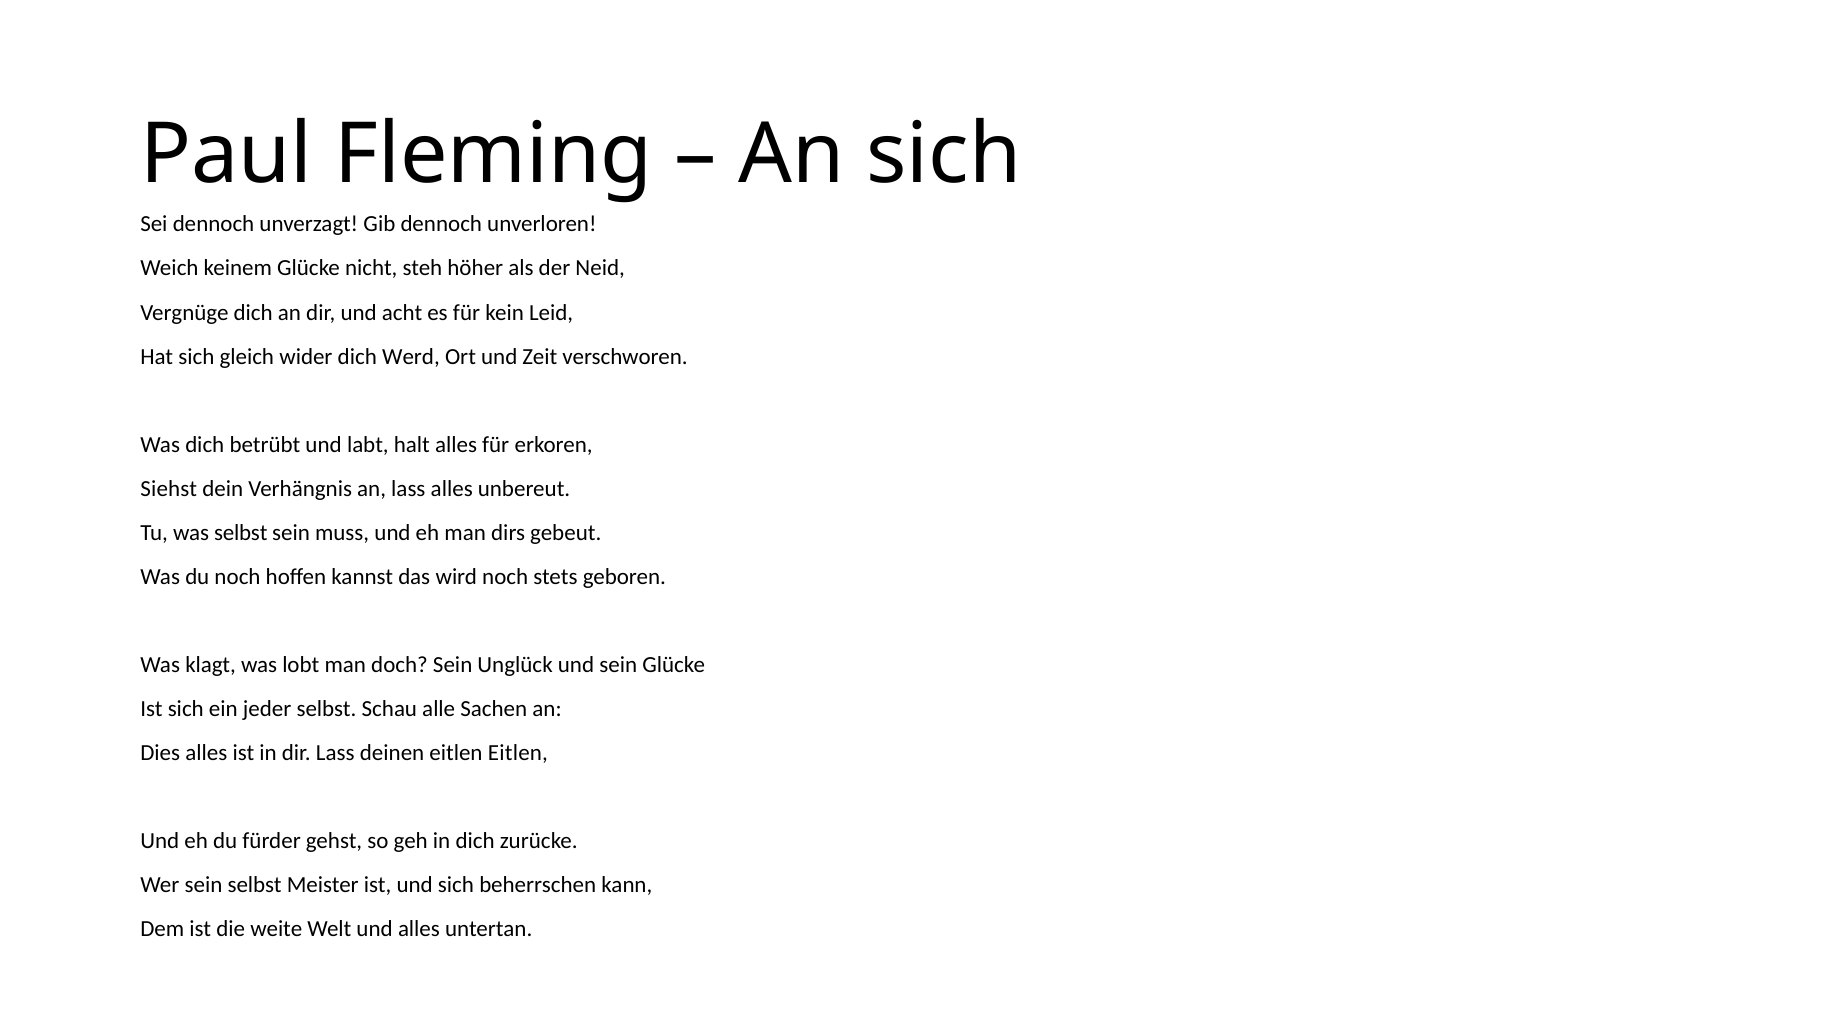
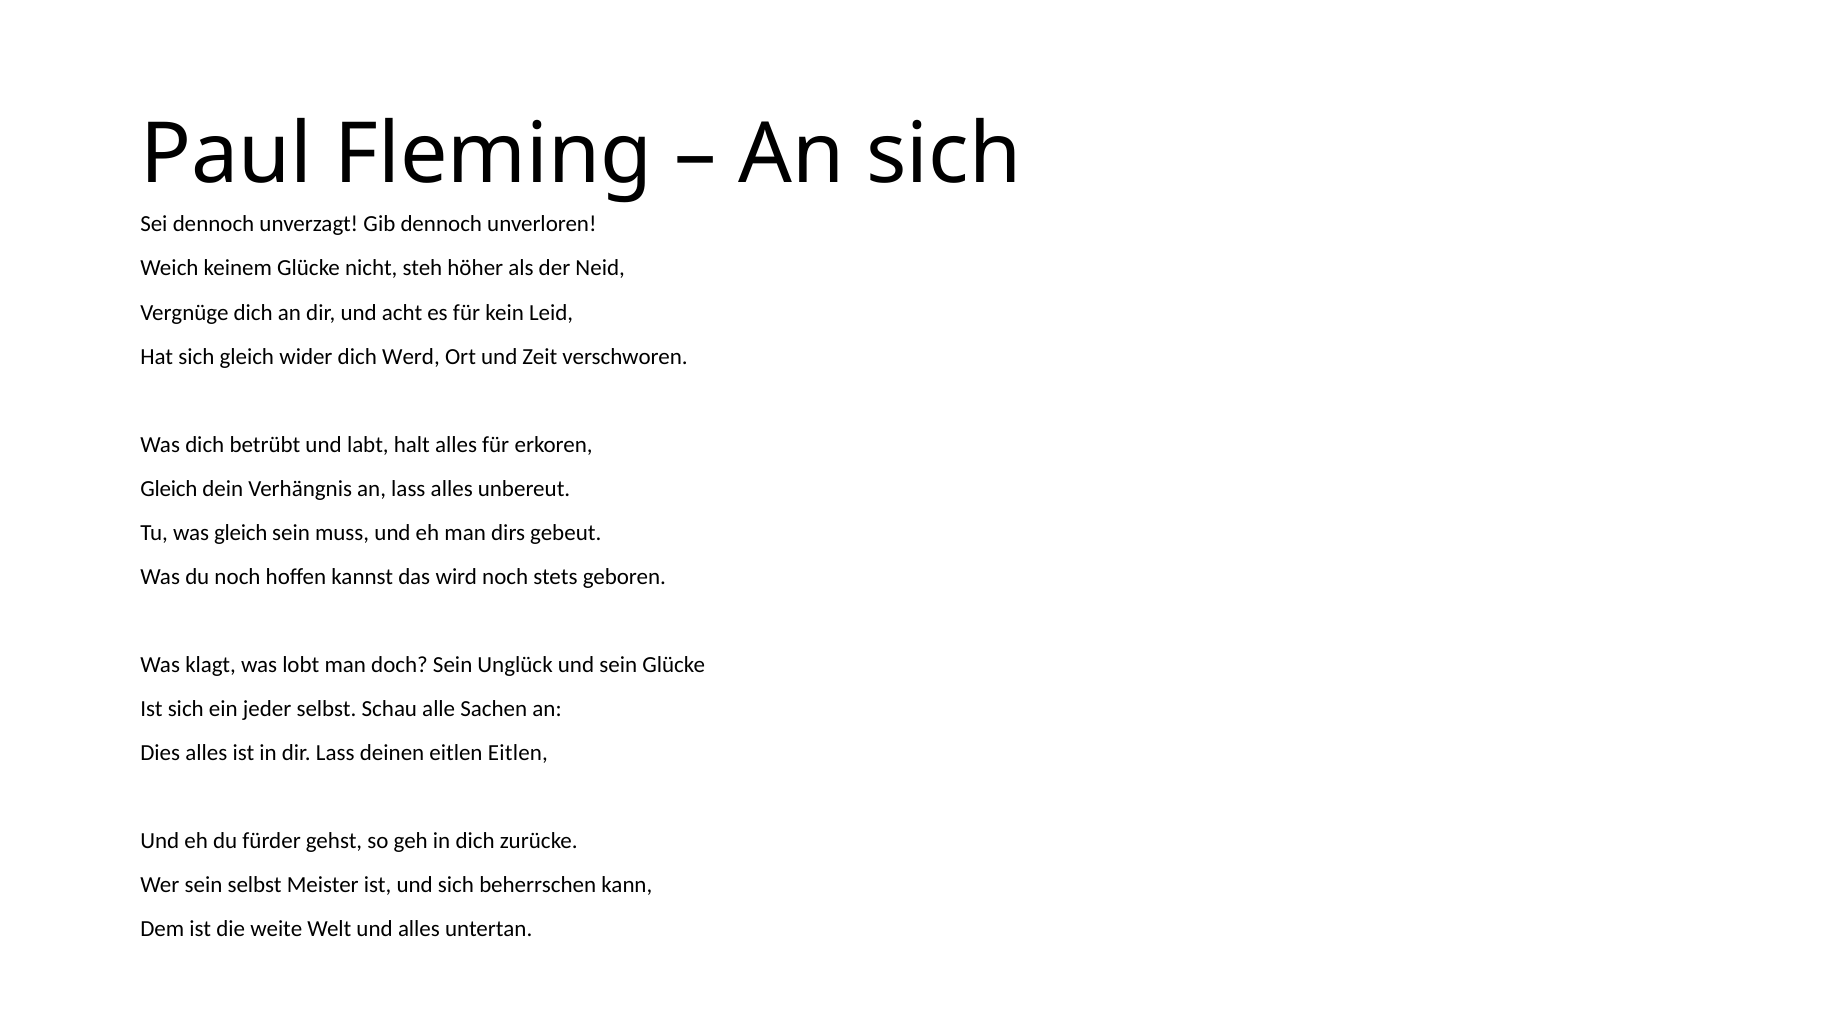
Siehst: Siehst -> Gleich (169, 489)
was selbst: selbst -> gleich (241, 533)
